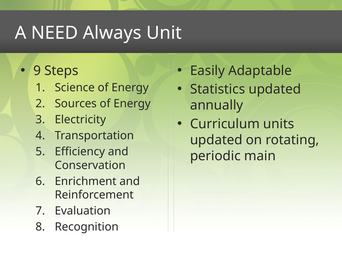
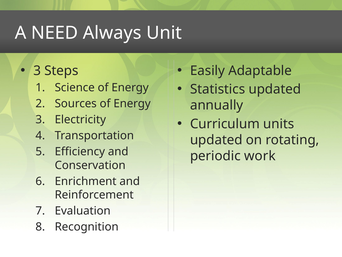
9: 9 -> 3 (37, 70)
main: main -> work (260, 156)
